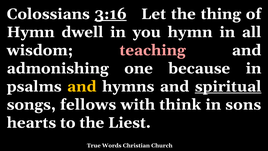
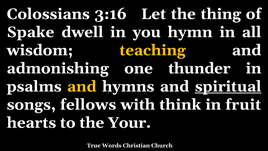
3:16 underline: present -> none (111, 14)
Hymn: Hymn -> Spake (31, 32)
teaching colour: pink -> yellow (153, 50)
because: because -> thunder (199, 68)
sons: sons -> fruit (243, 104)
Liest: Liest -> Your (129, 123)
